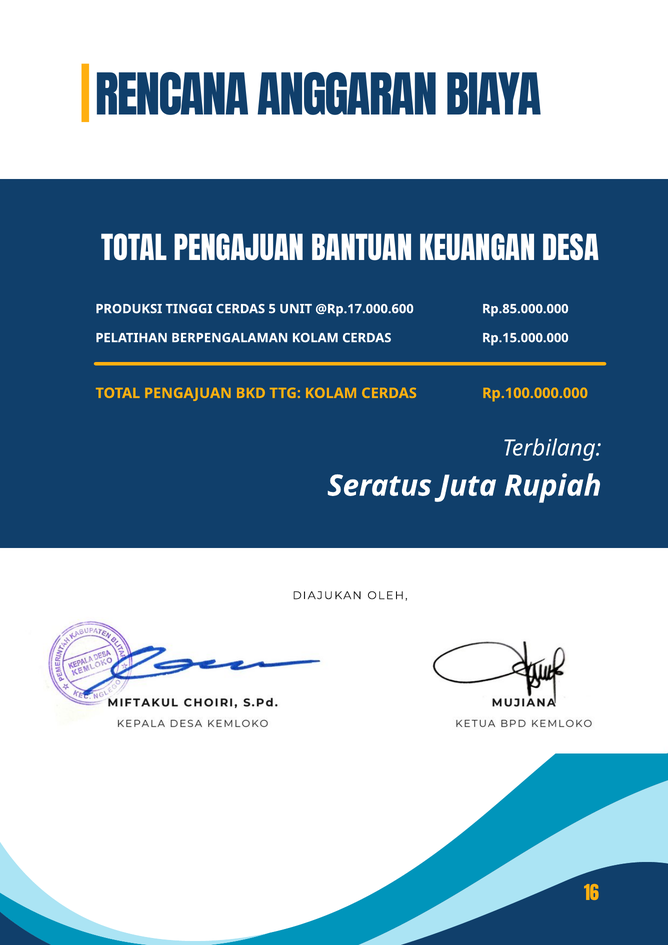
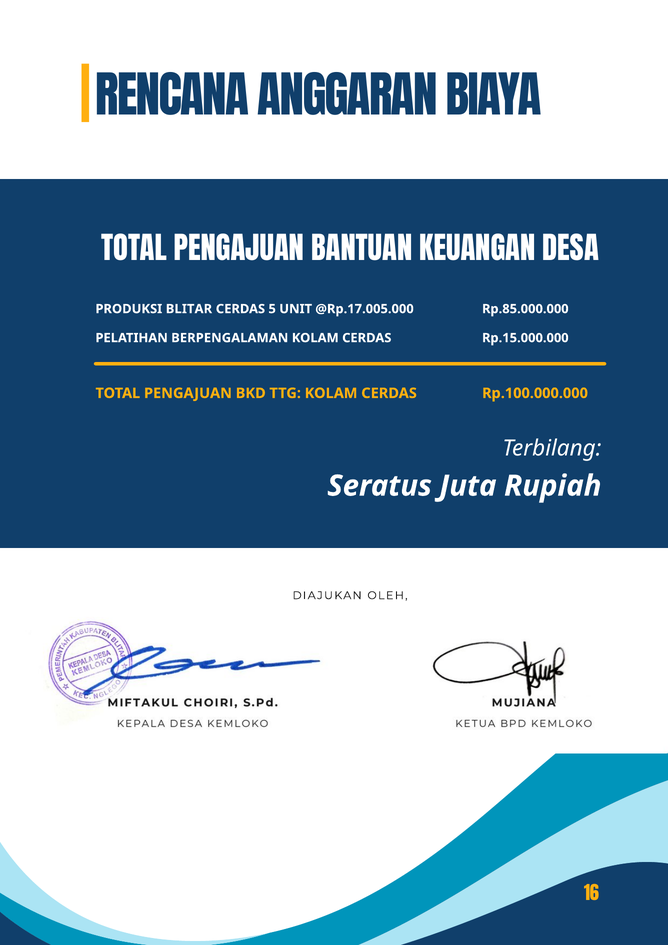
TINGGI: TINGGI -> BLITAR (189, 309)
@Rp.17.000.600: @Rp.17.000.600 -> @Rp.17.005.000 (365, 309)
